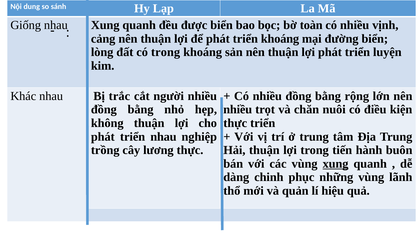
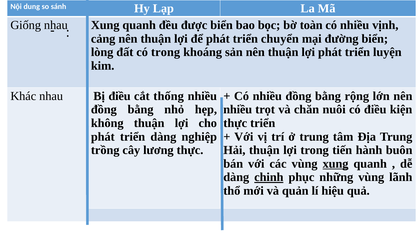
triển khoáng: khoáng -> chuyển (280, 39)
Bị trắc: trắc -> điều (120, 96)
người: người -> thống (169, 96)
triển nhau: nhau -> dàng (163, 137)
chinh underline: none -> present (269, 177)
